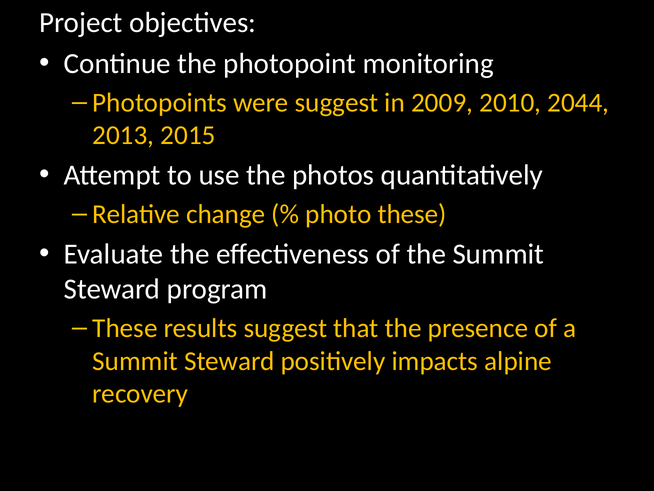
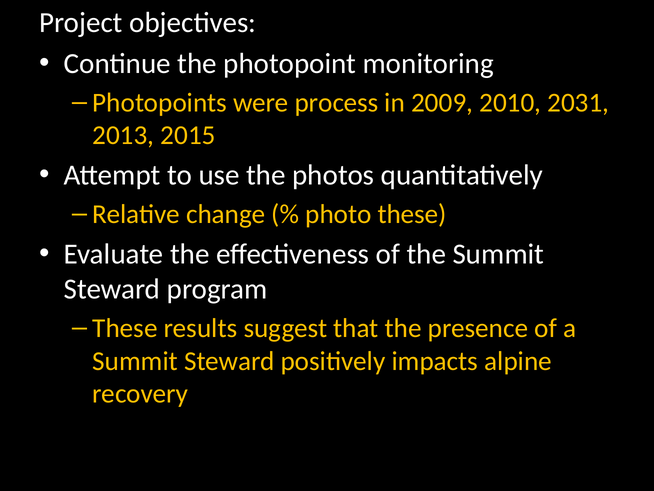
were suggest: suggest -> process (337, 103)
2044: 2044 -> 2031 (578, 103)
